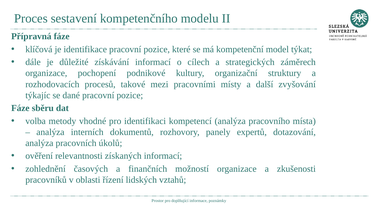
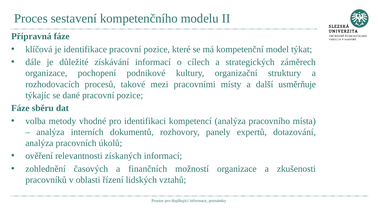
zvyšování: zvyšování -> usměrňuje (297, 84)
